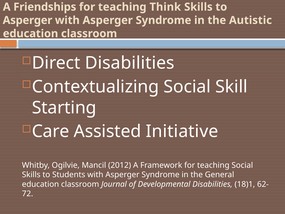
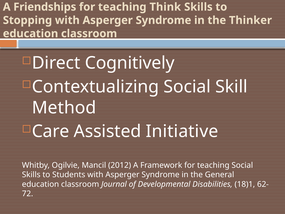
Asperger: Asperger -> Stopping (27, 20)
Autistic: Autistic -> Thinker (250, 20)
Direct Disabilities: Disabilities -> Cognitively (130, 63)
Starting: Starting -> Method (64, 108)
